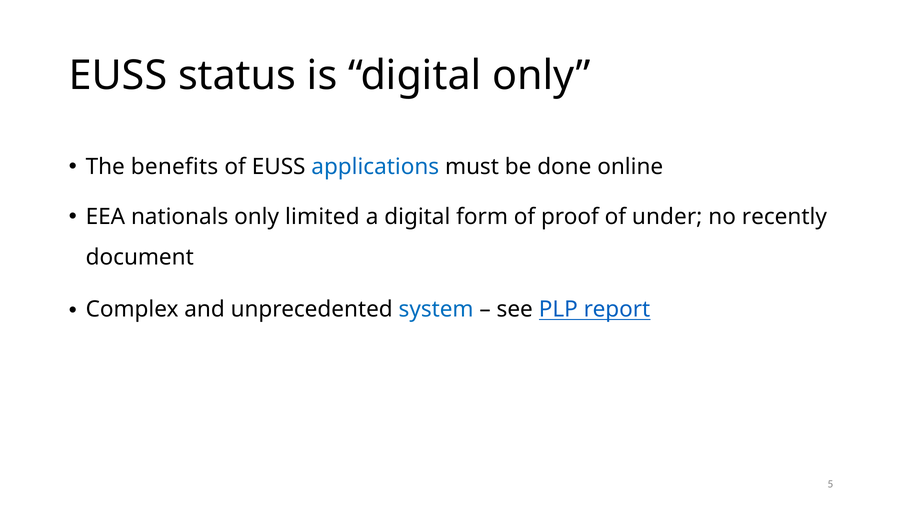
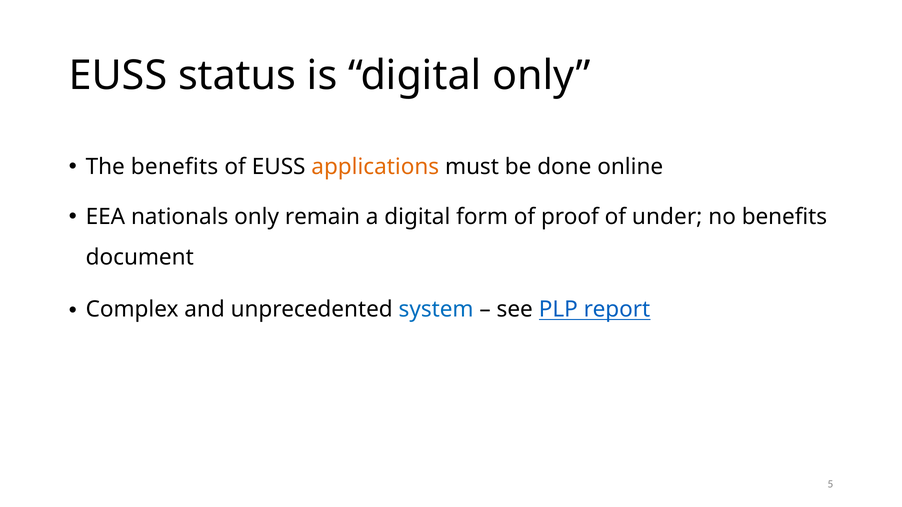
applications colour: blue -> orange (375, 167)
limited: limited -> remain (322, 217)
no recently: recently -> benefits (784, 217)
